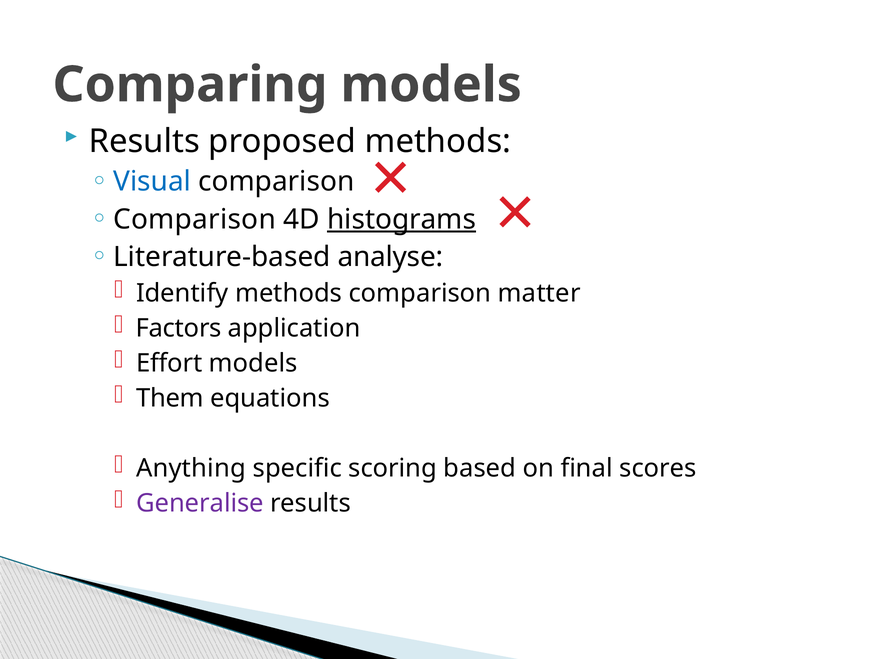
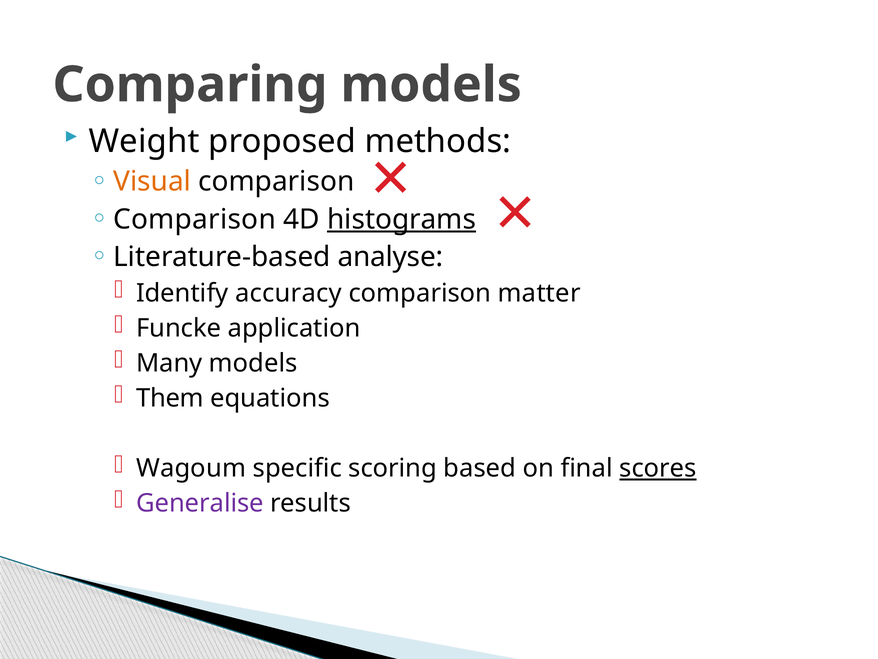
Results: Results -> Weight (144, 141)
Visual colour: blue -> orange (152, 182)
Identify methods: methods -> accuracy (288, 293)
Factors: Factors -> Funcke (179, 328)
Effort: Effort -> Many (169, 363)
Anything: Anything -> Wagoum (191, 468)
scores underline: none -> present (658, 468)
